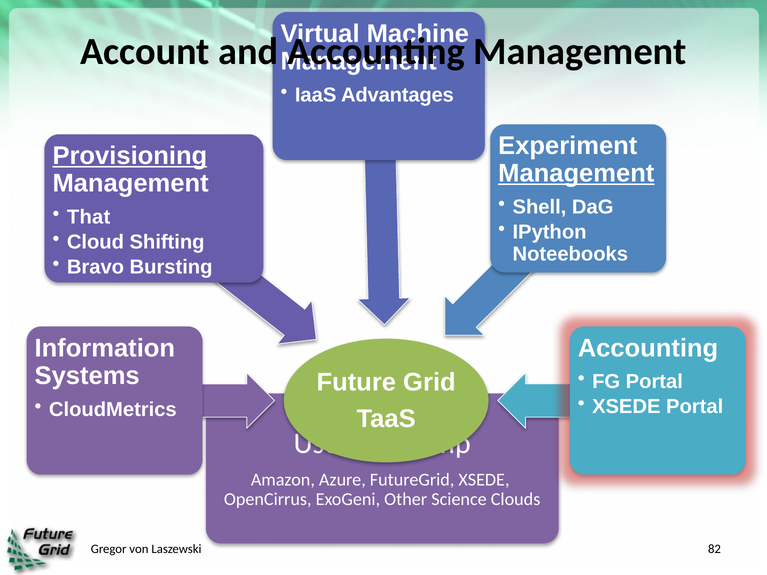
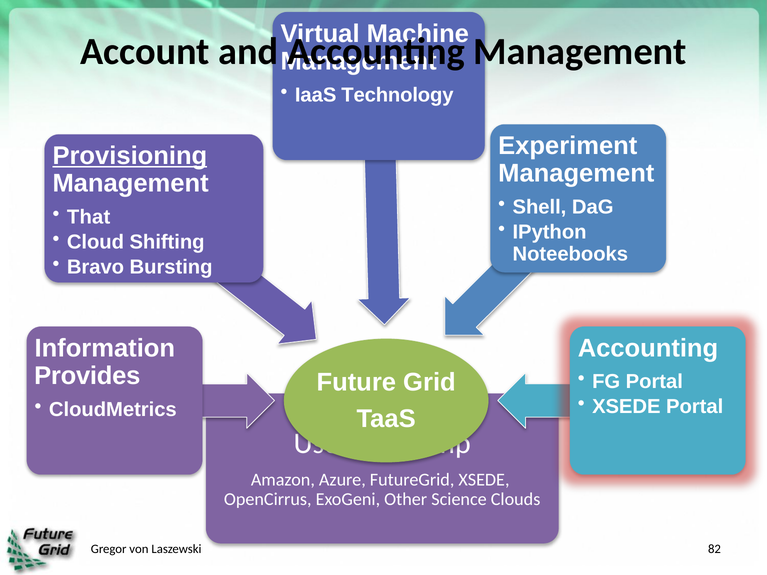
Advantages: Advantages -> Technology (397, 95)
Management underline: present -> none (576, 174)
Systems: Systems -> Provides (87, 376)
